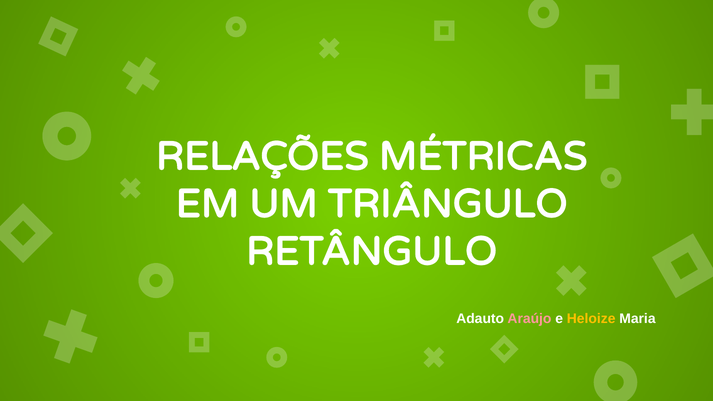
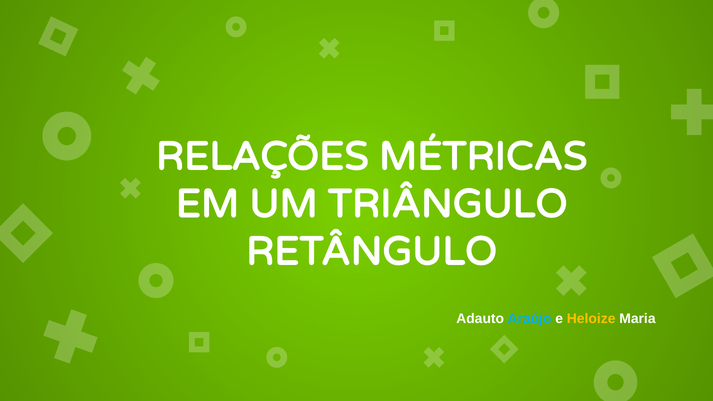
Araújo colour: pink -> light blue (529, 319)
